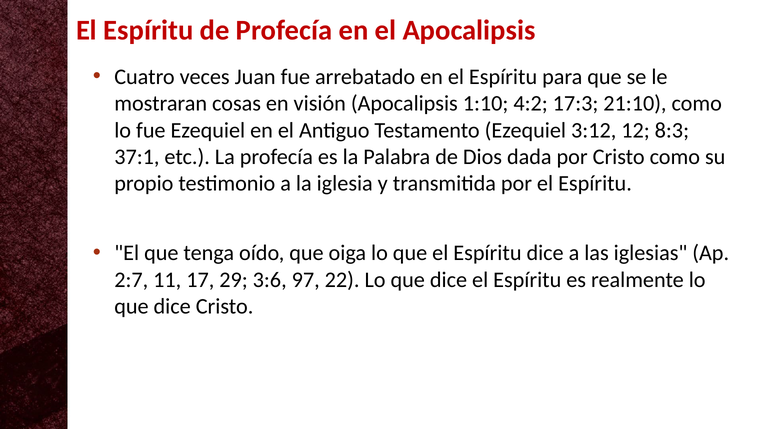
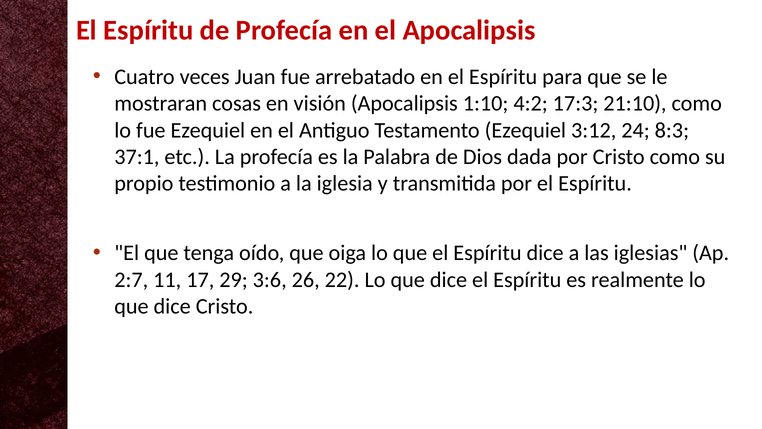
12: 12 -> 24 (636, 130)
97: 97 -> 26 (306, 279)
